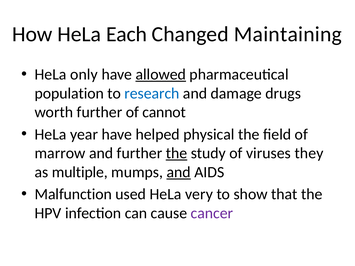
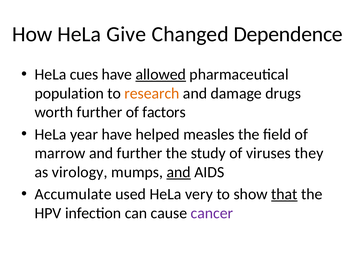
Each: Each -> Give (126, 34)
Maintaining: Maintaining -> Dependence (288, 34)
only: only -> cues (84, 74)
research colour: blue -> orange (152, 93)
cannot: cannot -> factors (164, 112)
physical: physical -> measles (209, 134)
the underline: present -> none (177, 153)
multiple: multiple -> virology (80, 172)
Malfunction: Malfunction -> Accumulate (73, 194)
that underline: none -> present (284, 194)
